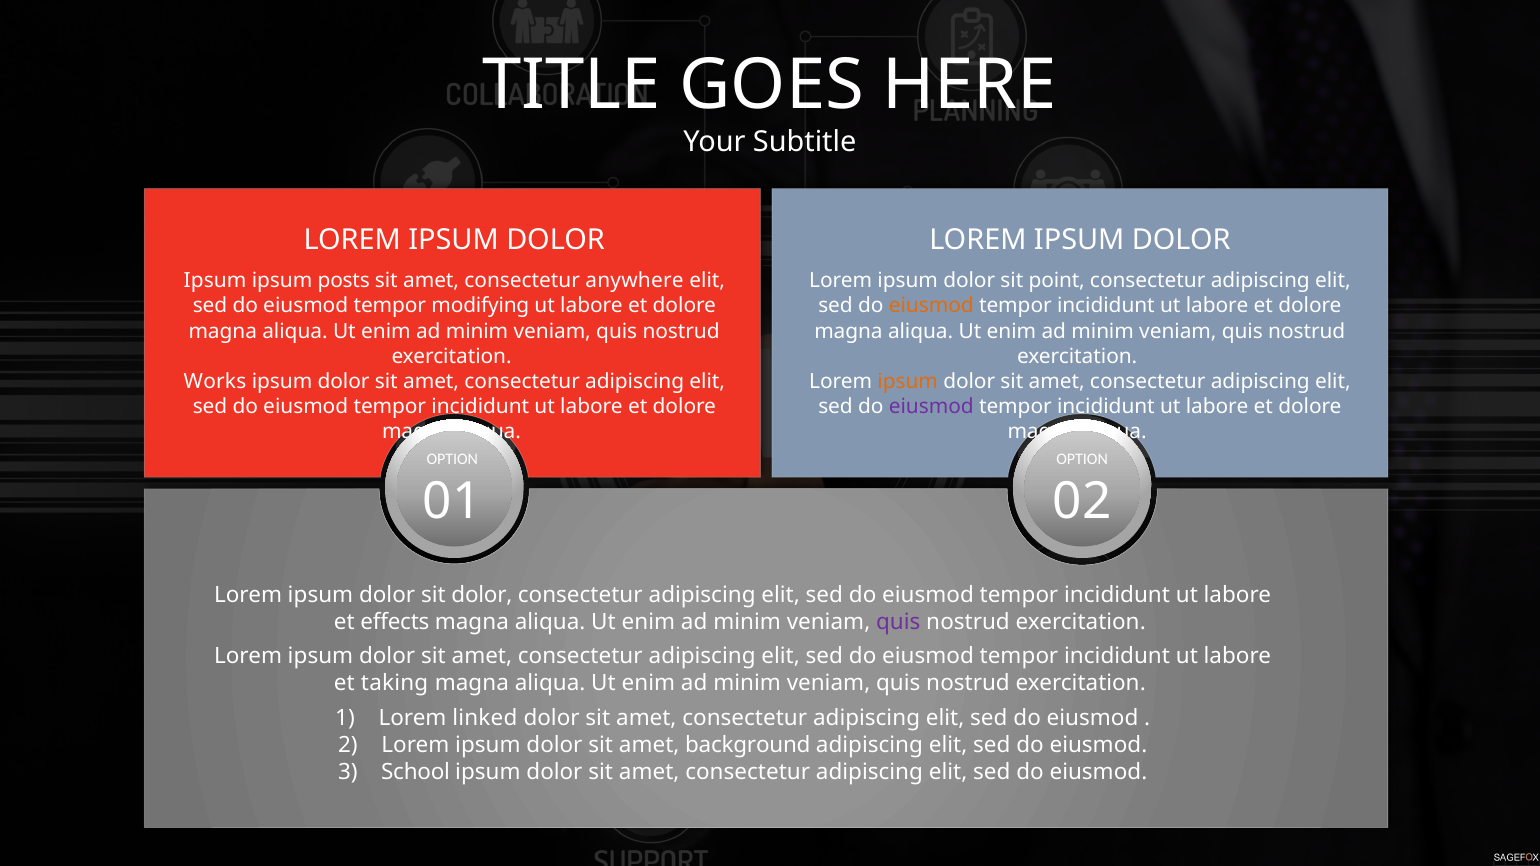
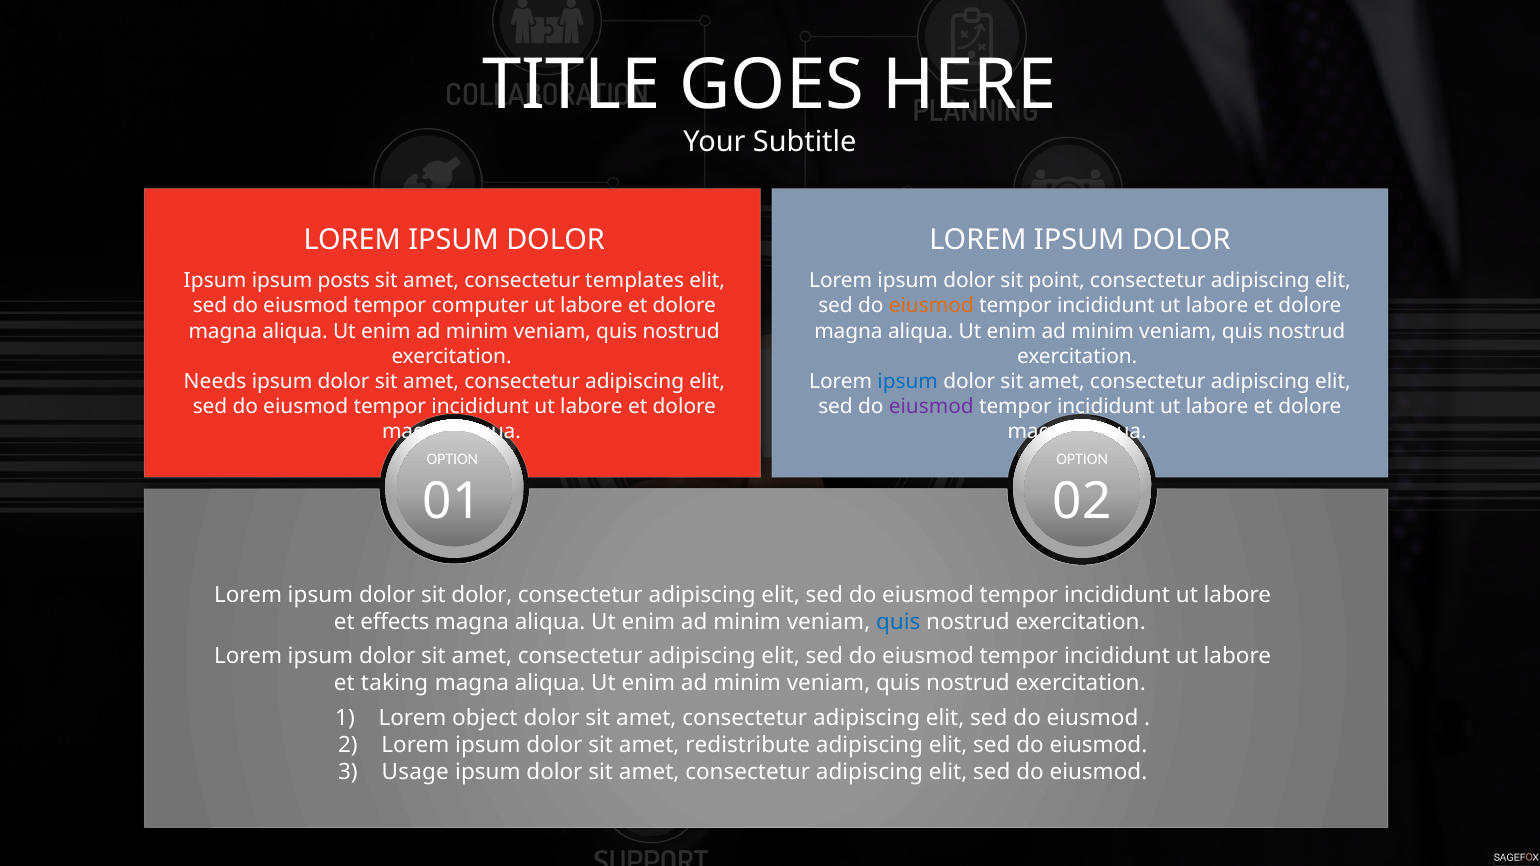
anywhere: anywhere -> templates (635, 281)
modifying: modifying -> computer (480, 306)
Works: Works -> Needs (215, 381)
ipsum colour: orange -> blue (908, 381)
quis colour: purple -> blue (898, 622)
linked: linked -> object (485, 718)
background: background -> redistribute (748, 745)
School: School -> Usage (415, 772)
